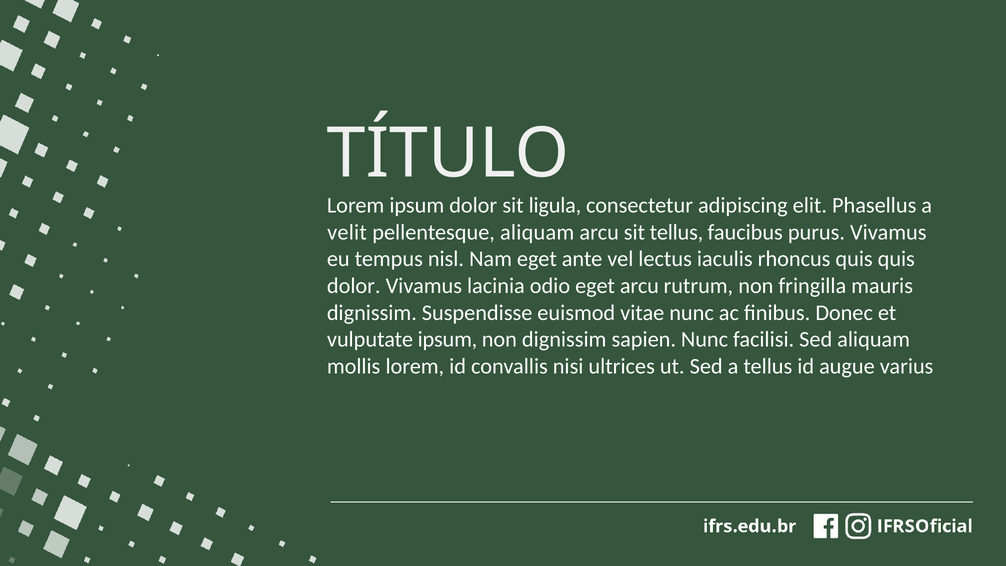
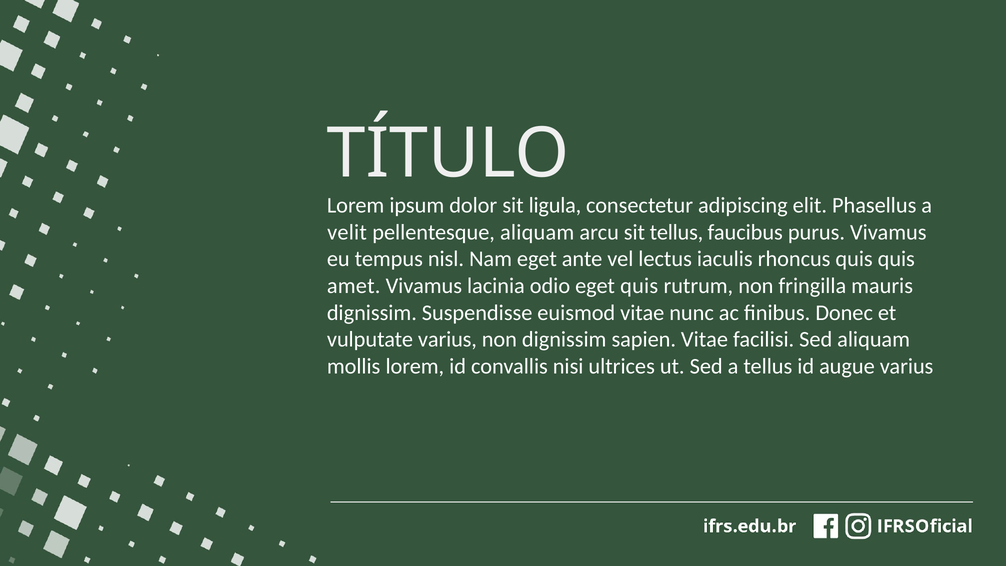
dolor: dolor -> amet (354, 286)
eget arcu: arcu -> quis (639, 286)
vulputate ipsum: ipsum -> varius (447, 340)
sapien Nunc: Nunc -> Vitae (705, 340)
